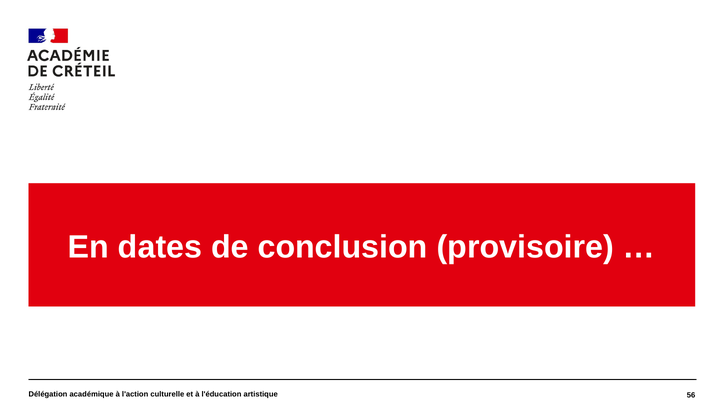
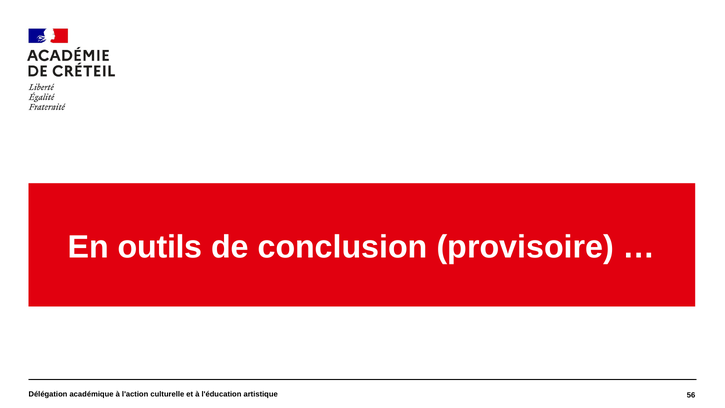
dates: dates -> outils (160, 247)
